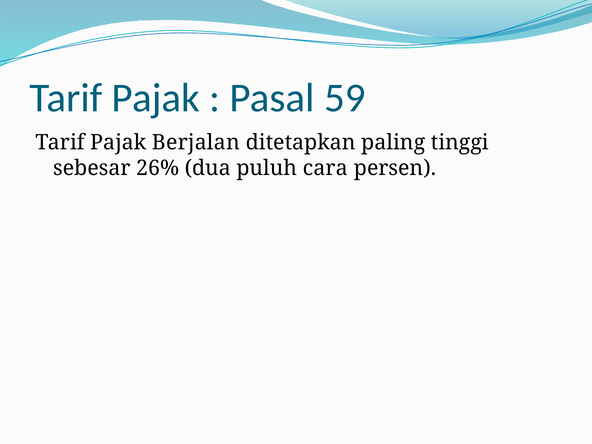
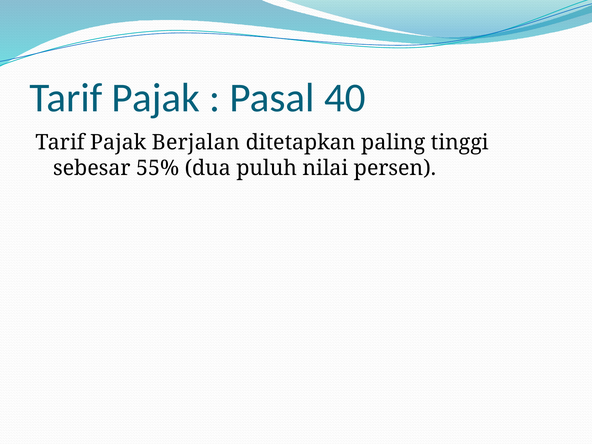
59: 59 -> 40 (345, 98)
26%: 26% -> 55% (158, 168)
cara: cara -> nilai (325, 168)
